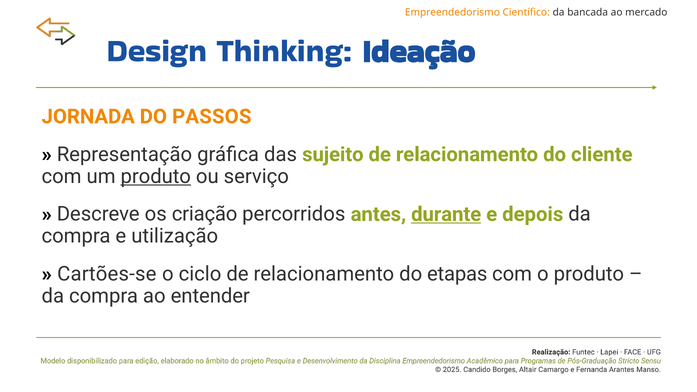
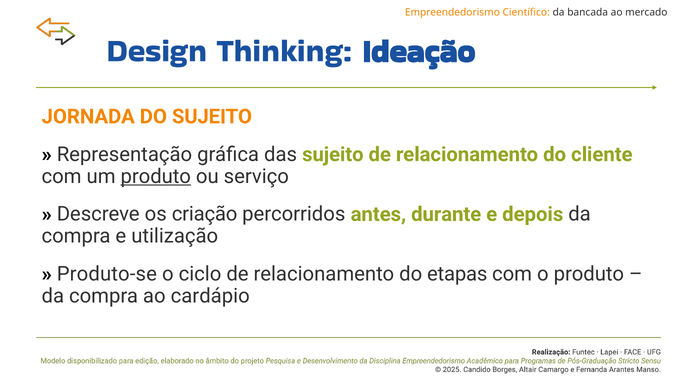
DO PASSOS: PASSOS -> SUJEITO (212, 117)
durante underline: present -> none (446, 214)
Cartões-se: Cartões-se -> Produto-se (107, 274)
entender: entender -> cardápio (210, 296)
